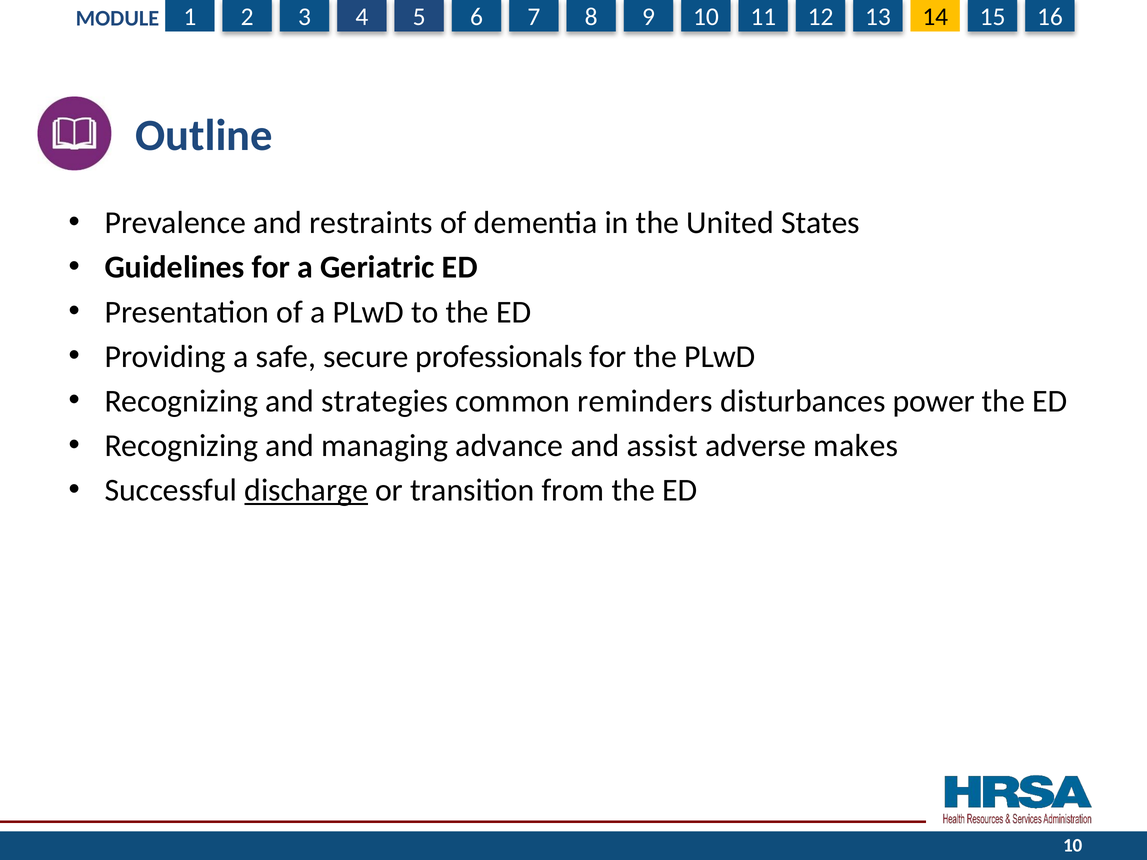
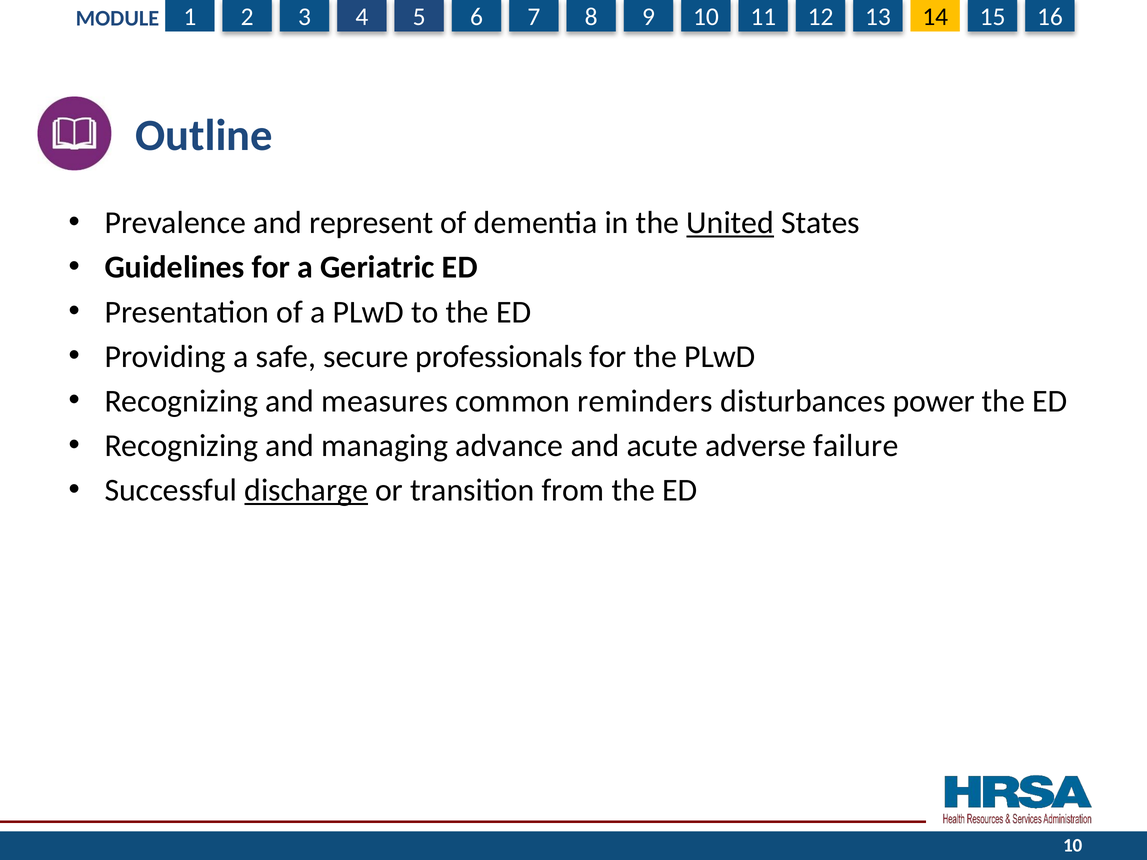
restraints: restraints -> represent (371, 223)
United underline: none -> present (730, 223)
strategies: strategies -> measures (385, 401)
assist: assist -> acute (662, 446)
makes: makes -> failure (856, 446)
